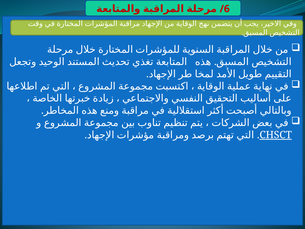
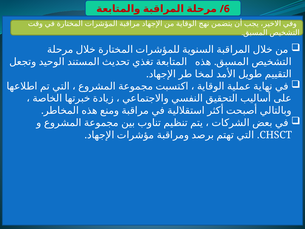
CHSCT underline: present -> none (276, 135)
